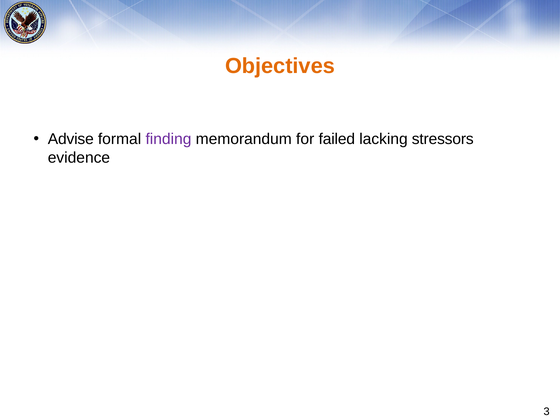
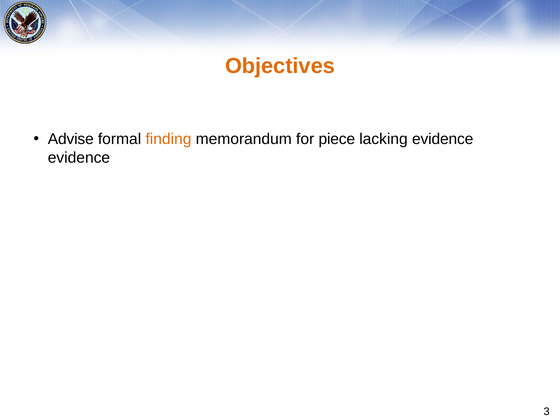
finding colour: purple -> orange (168, 139)
failed: failed -> piece (337, 139)
lacking stressors: stressors -> evidence (443, 139)
